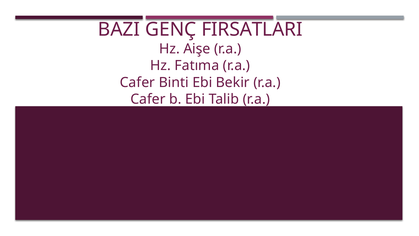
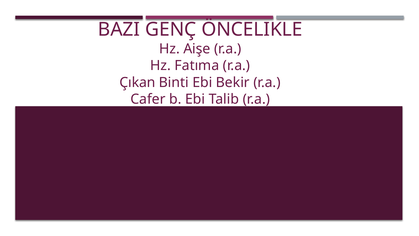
FIRSATLARI: FIRSATLARI -> ÖNCELIKLE (252, 29)
Cafer: Cafer -> Çıkan (138, 82)
